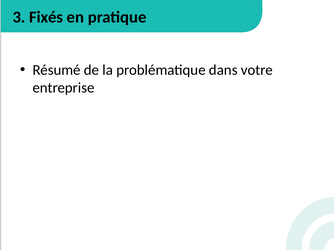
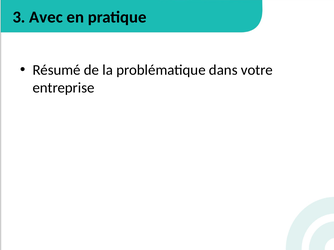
Fixés: Fixés -> Avec (46, 17)
